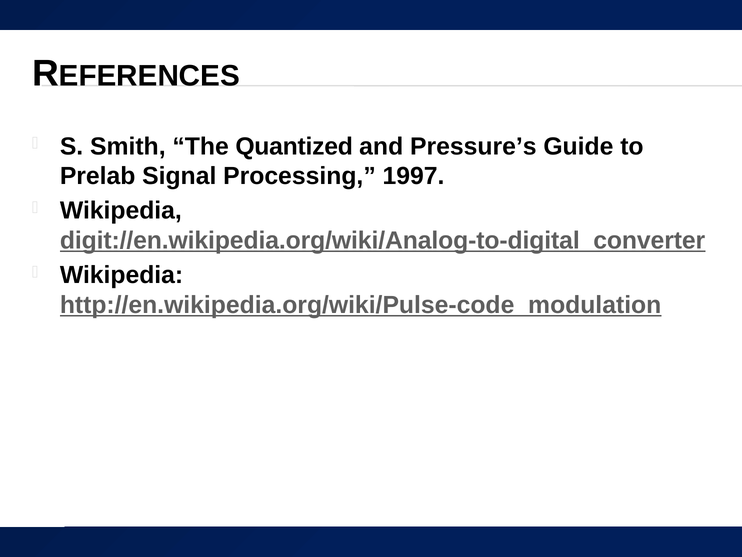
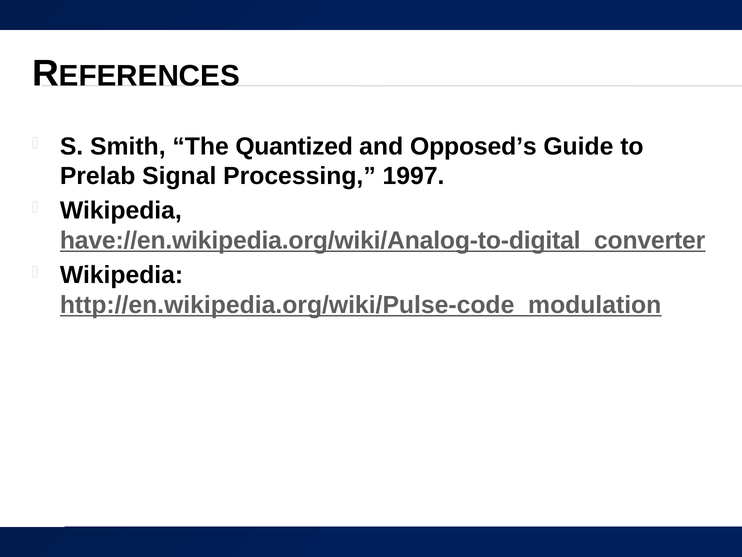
Pressure’s: Pressure’s -> Opposed’s (473, 146)
digit://en.wikipedia.org/wiki/Analog-to-digital_converter: digit://en.wikipedia.org/wiki/Analog-to-digital_converter -> have://en.wikipedia.org/wiki/Analog-to-digital_converter (383, 240)
